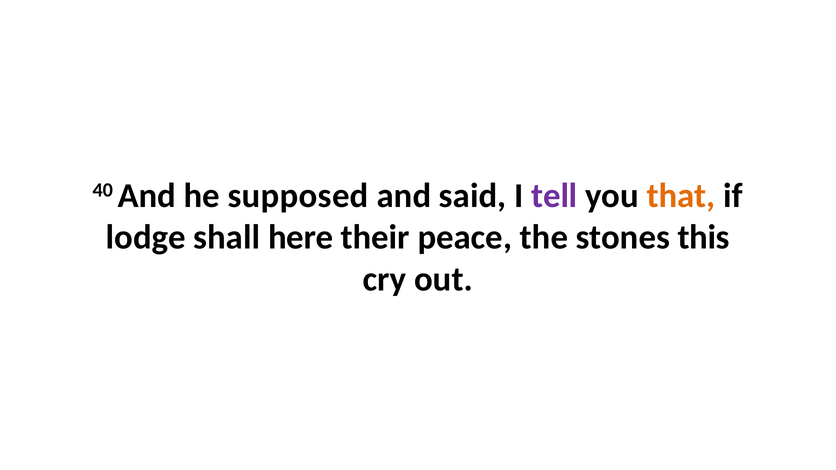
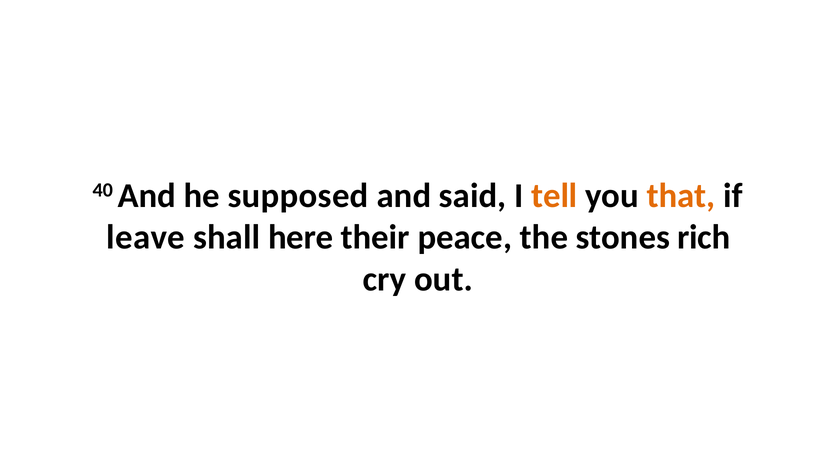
tell colour: purple -> orange (554, 196)
lodge: lodge -> leave (146, 238)
this: this -> rich (704, 238)
